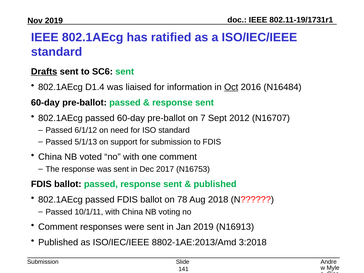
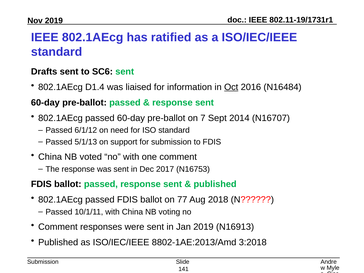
Drafts underline: present -> none (44, 72)
2012: 2012 -> 2014 (239, 118)
78: 78 -> 77 (182, 200)
